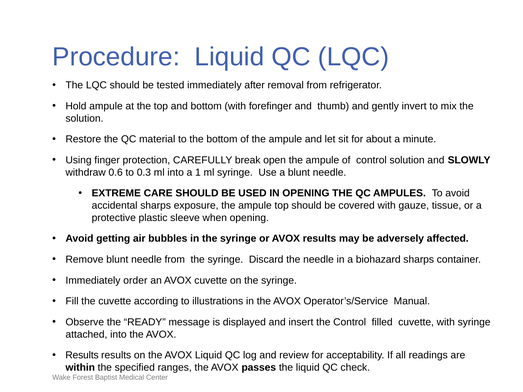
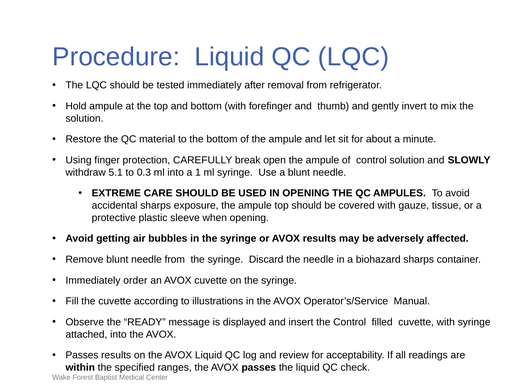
0.6: 0.6 -> 5.1 (116, 172)
Results: Results -> Passes (82, 356)
